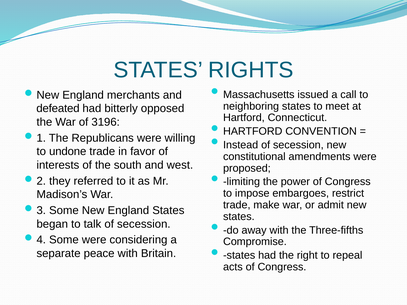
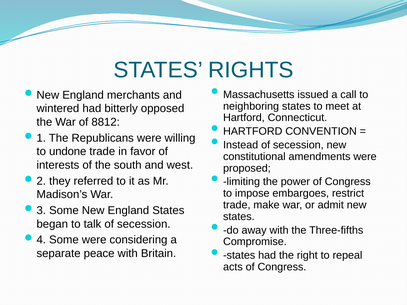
defeated: defeated -> wintered (58, 109)
3196: 3196 -> 8812 (106, 122)
